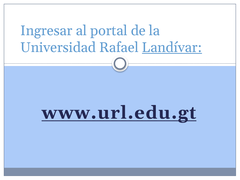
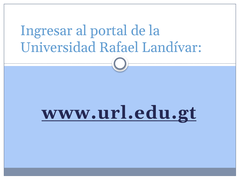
Landívar underline: present -> none (172, 47)
